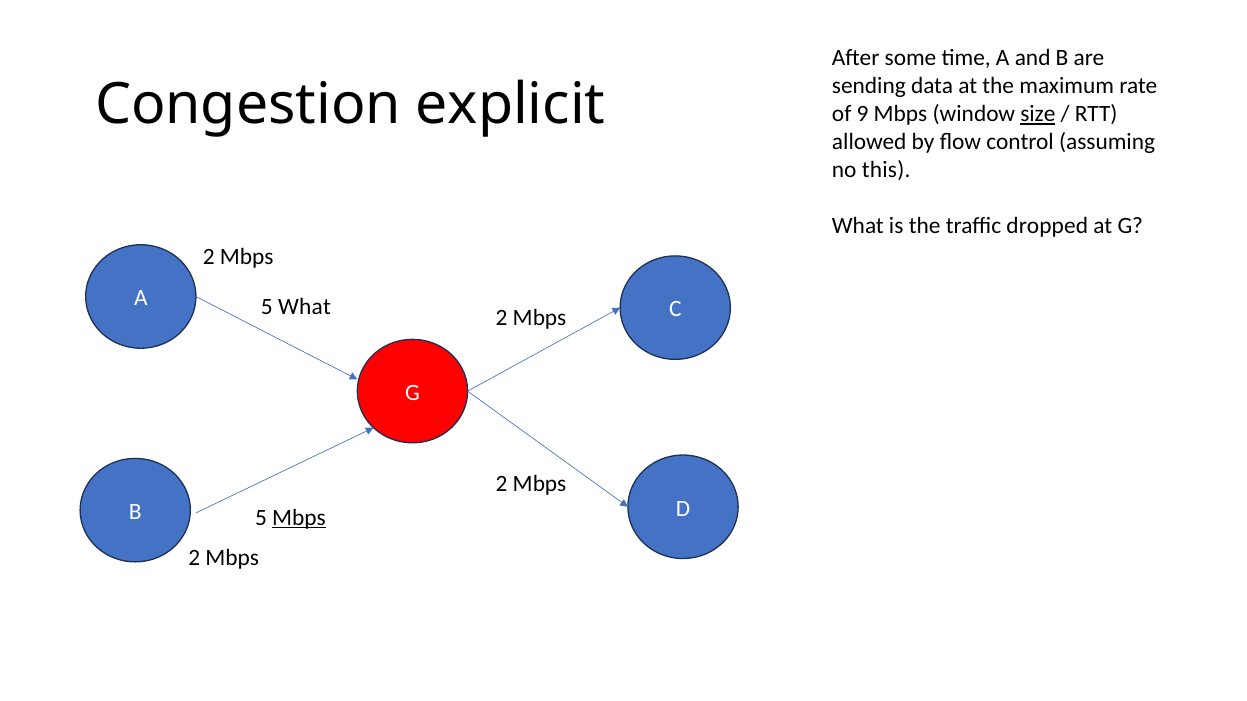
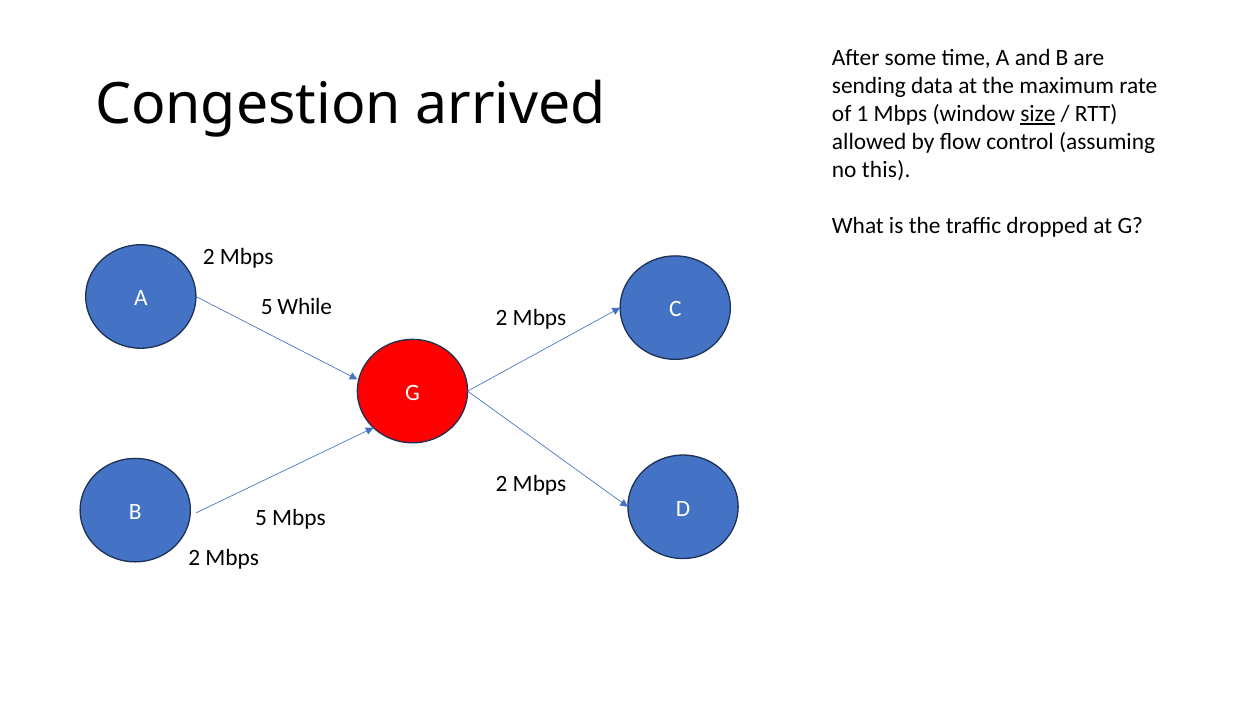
explicit: explicit -> arrived (511, 105)
9: 9 -> 1 (863, 114)
5 What: What -> While (305, 307)
Mbps underline: present -> none (299, 518)
